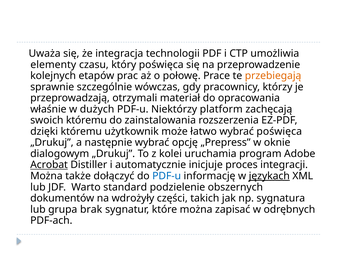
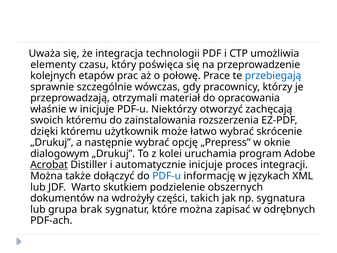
przebiegają colour: orange -> blue (273, 76)
w dużych: dużych -> inicjuje (97, 109)
platform: platform -> otworzyć (221, 109)
wybrać poświęca: poświęca -> skrócenie (279, 131)
językach underline: present -> none (269, 176)
standard: standard -> skutkiem (125, 187)
